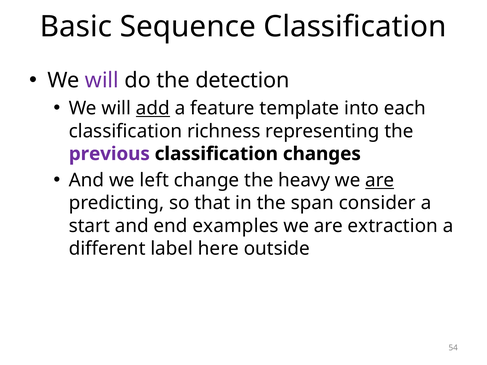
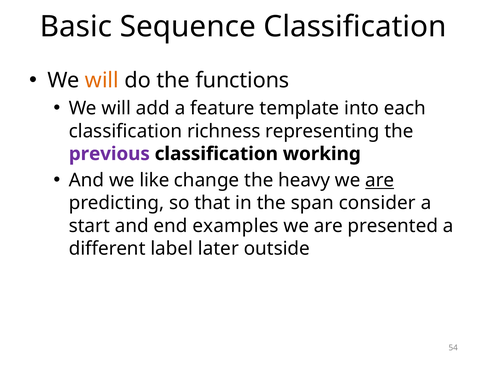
will colour: purple -> orange (102, 80)
detection: detection -> functions (242, 80)
add underline: present -> none (153, 108)
changes: changes -> working (322, 154)
left: left -> like (154, 180)
extraction: extraction -> presented (393, 226)
here: here -> later (218, 249)
